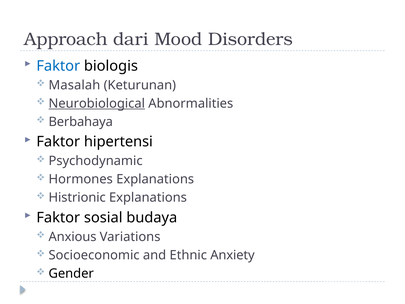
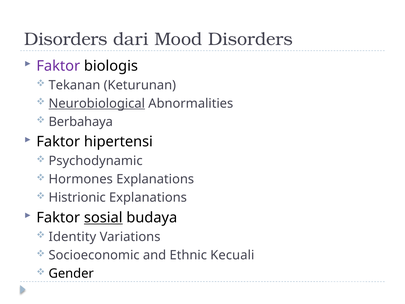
Approach: Approach -> Disorders (66, 39)
Faktor colour: blue -> purple (58, 66)
Masalah: Masalah -> Tekanan (74, 85)
sosial underline: none -> present (103, 218)
Anxious: Anxious -> Identity (72, 237)
Anxiety: Anxiety -> Kecuali (232, 255)
